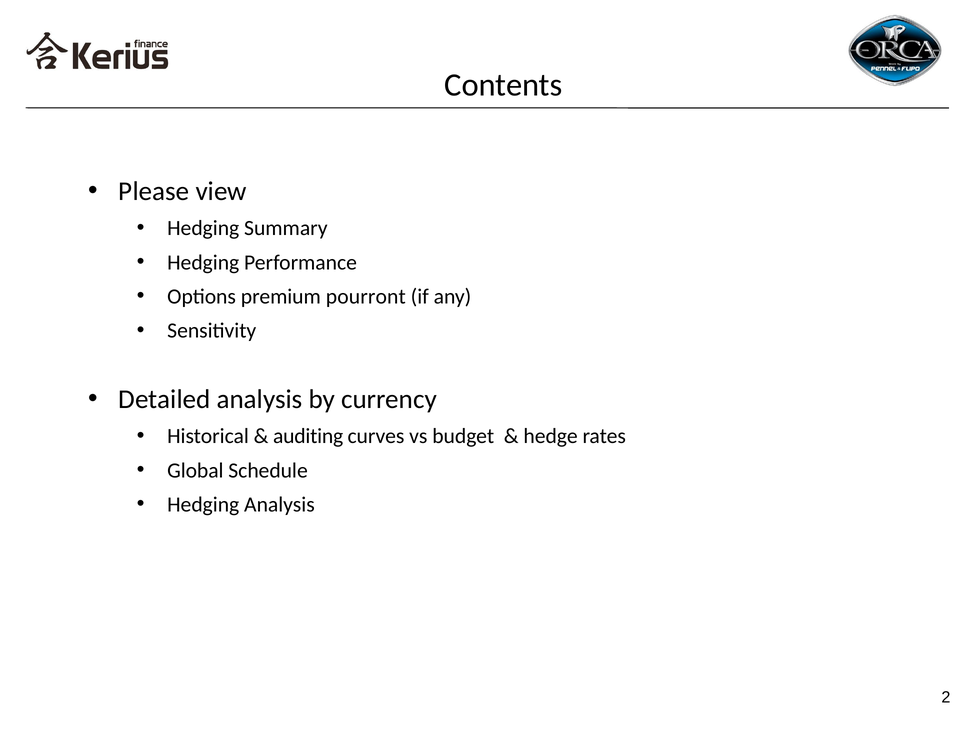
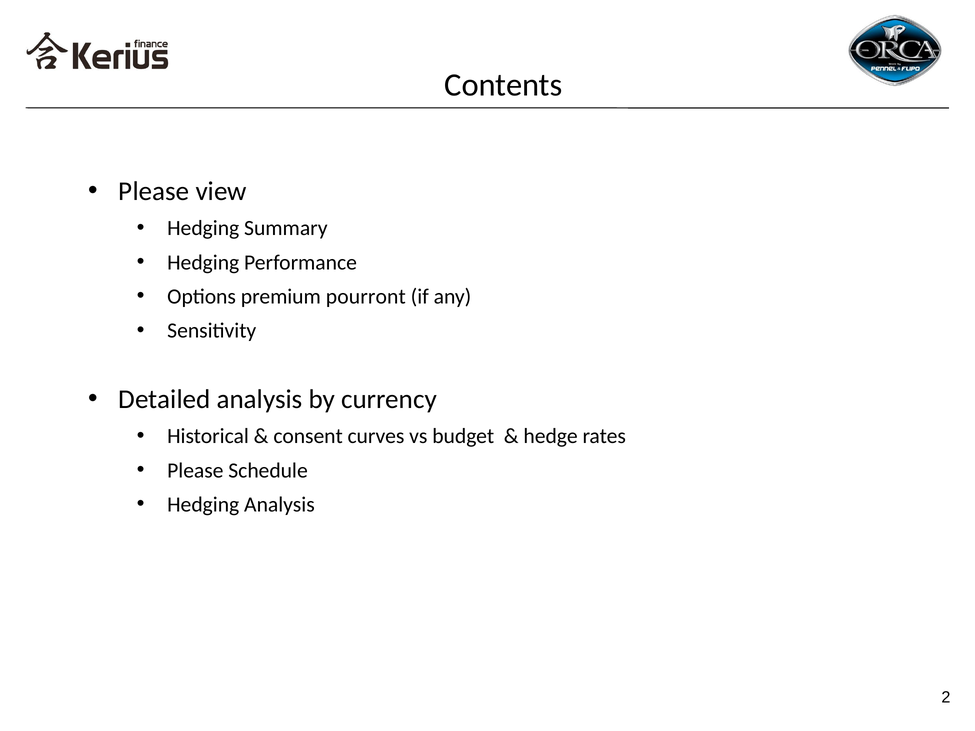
auditing: auditing -> consent (308, 436)
Global: Global -> Please (195, 471)
